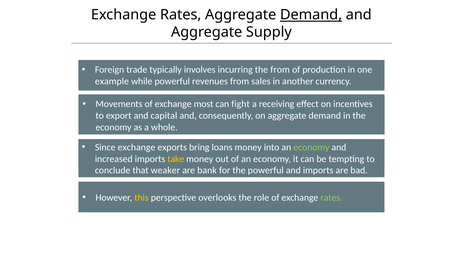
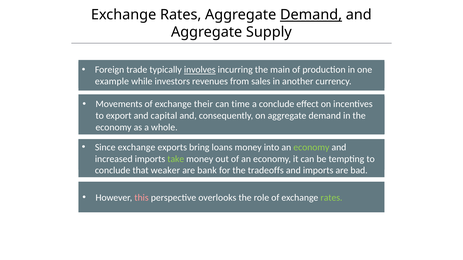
involves underline: none -> present (200, 70)
the from: from -> main (280, 70)
while powerful: powerful -> investors (172, 81)
most: most -> their (203, 104)
fight: fight -> time (241, 104)
a receiving: receiving -> conclude (277, 104)
take colour: yellow -> light green (176, 159)
the powerful: powerful -> tradeoffs (266, 171)
this colour: yellow -> pink (142, 198)
